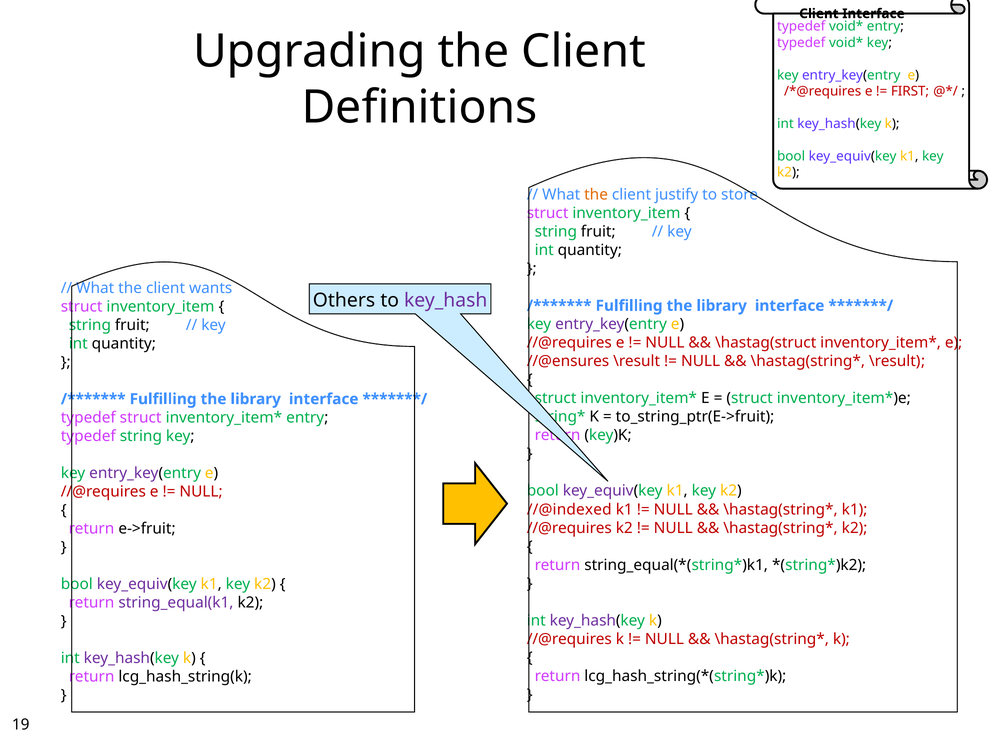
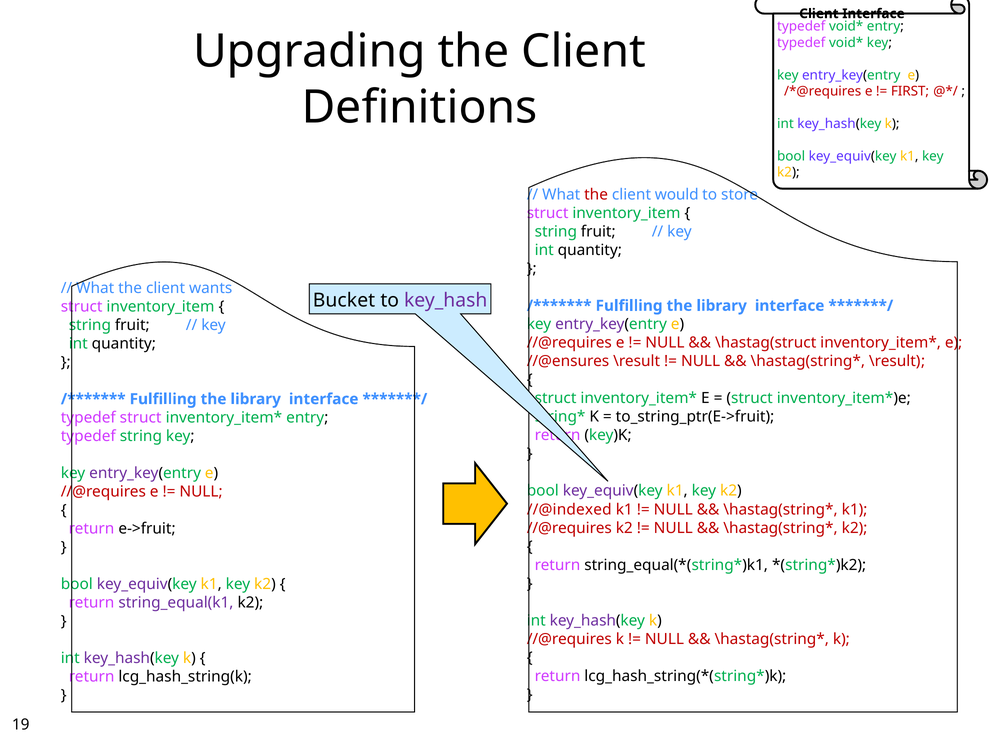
the colour: orange -> red (596, 195)
justify: justify -> would (677, 195)
Others: Others -> Bucket (344, 300)
